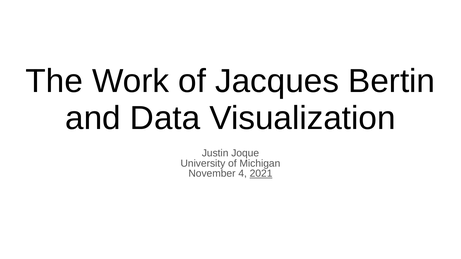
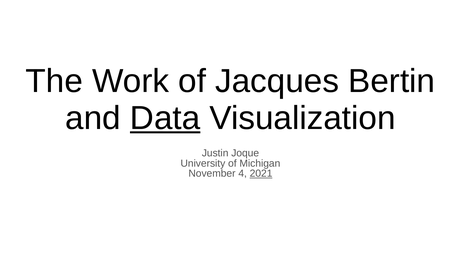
Data underline: none -> present (165, 118)
